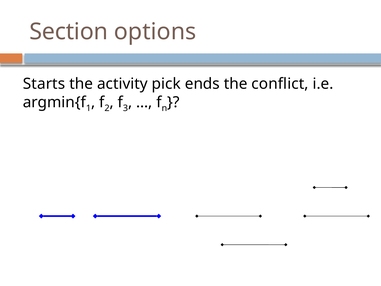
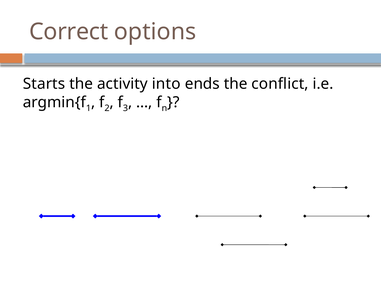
Section: Section -> Correct (69, 32)
pick: pick -> into (166, 84)
